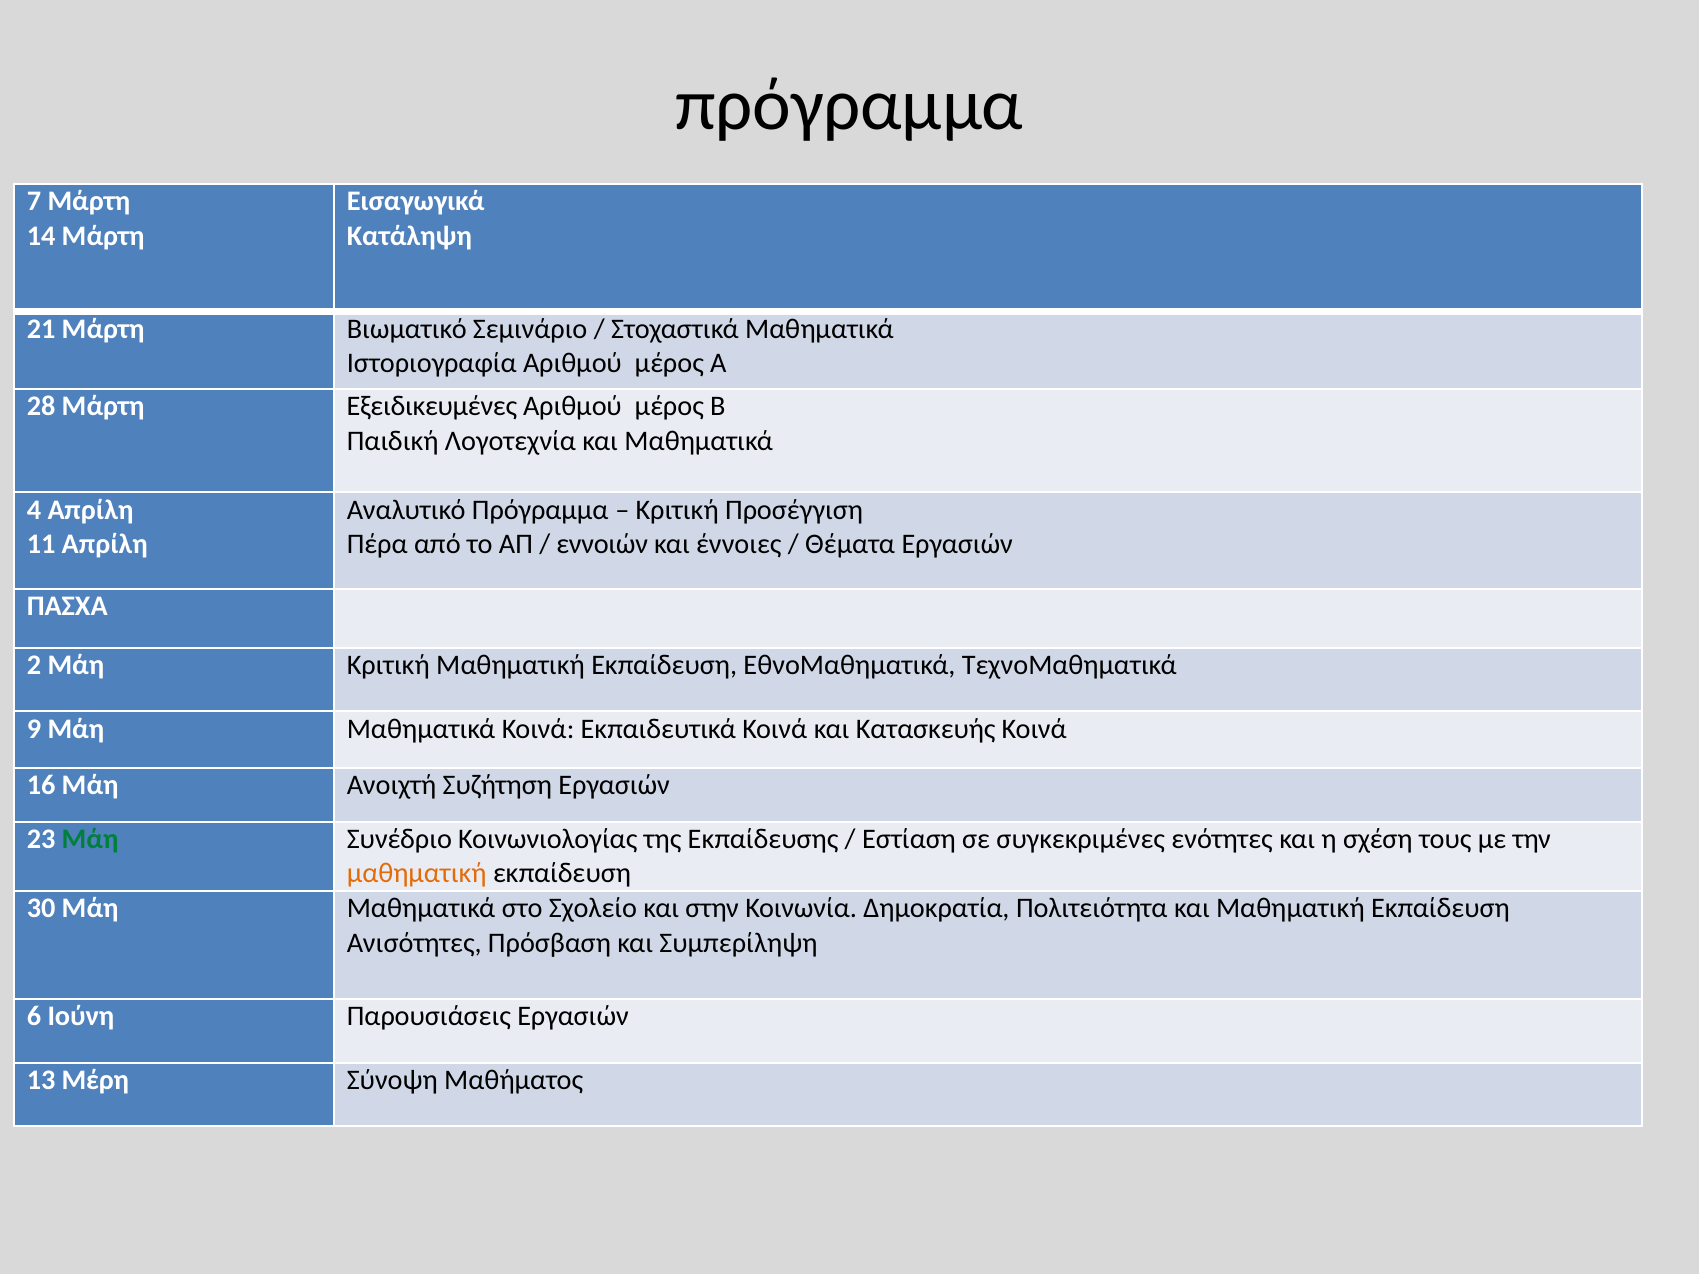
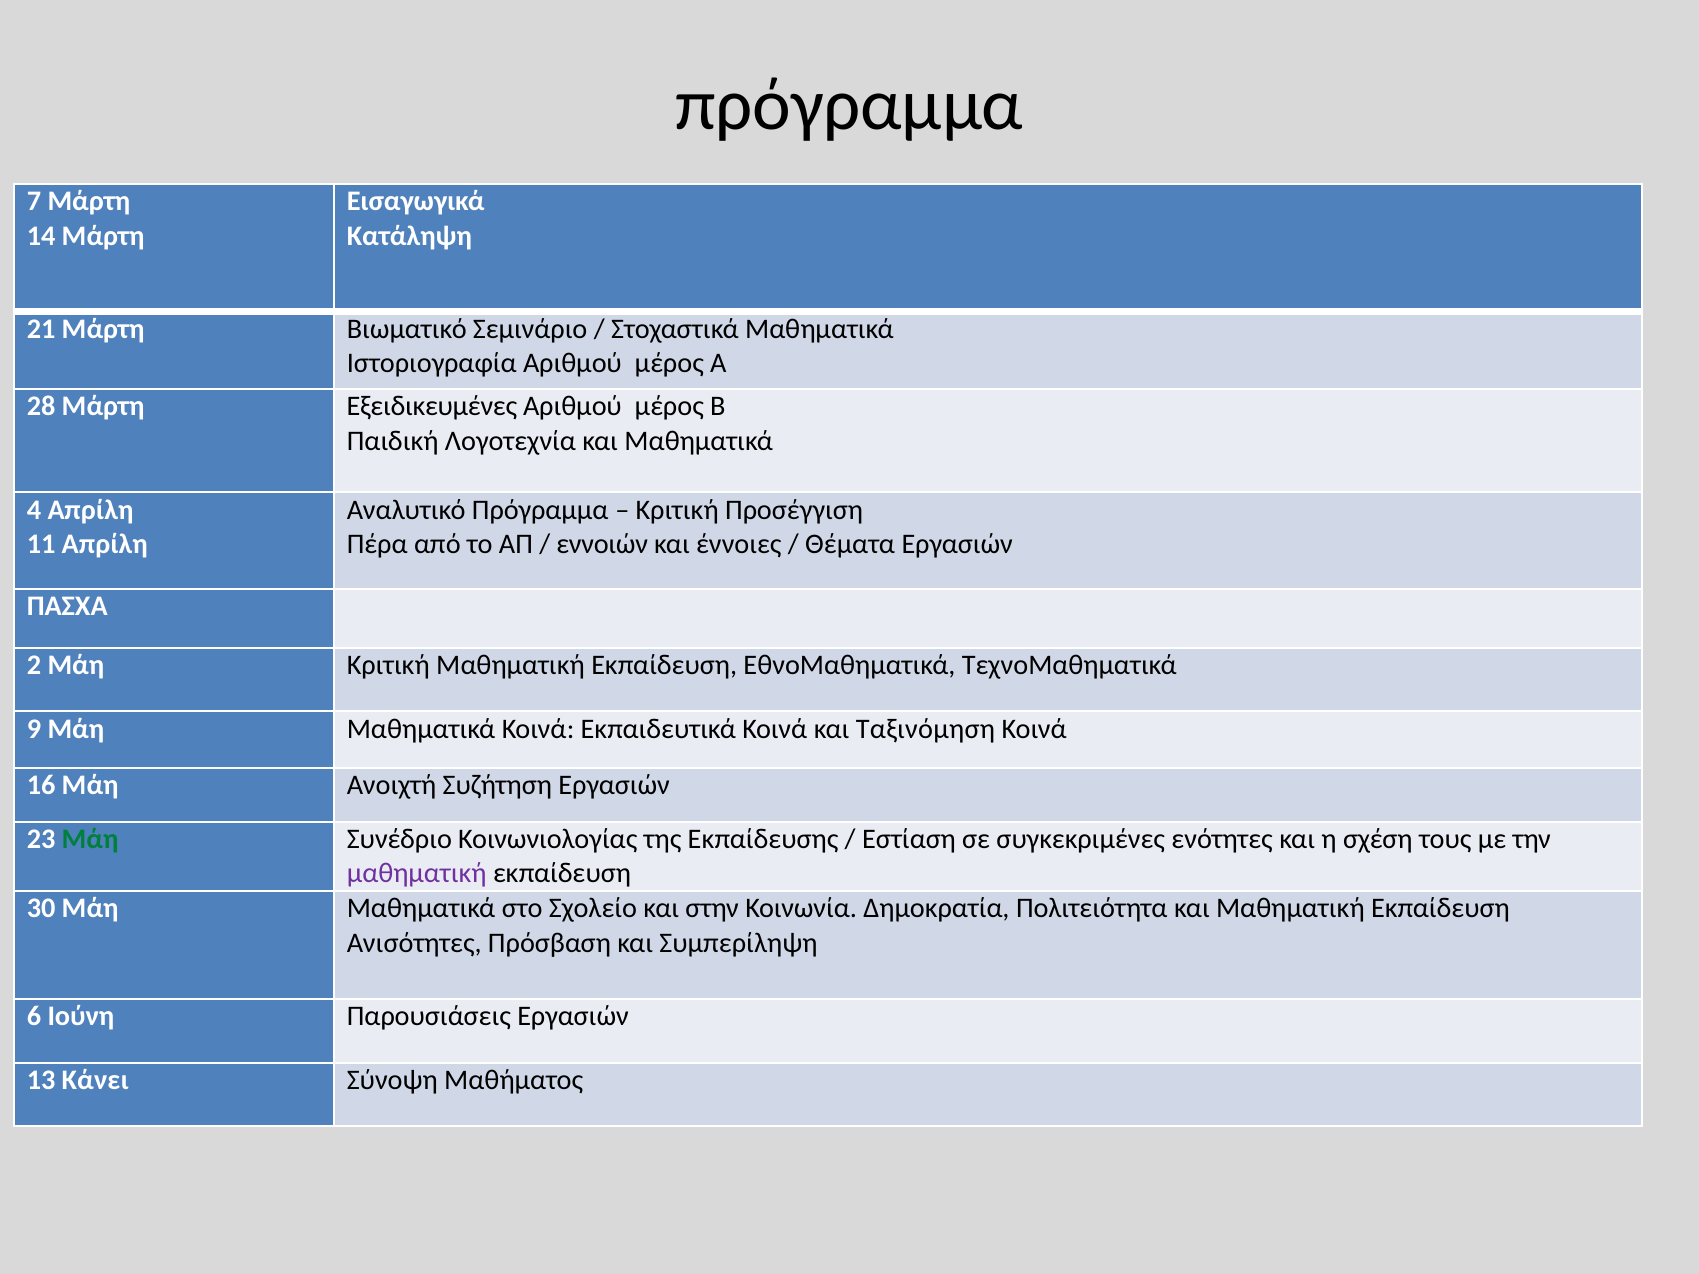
Κατασκευής: Κατασκευής -> Ταξινόμηση (926, 729)
μαθηματική colour: orange -> purple (417, 874)
Μέρη: Μέρη -> Κάνει (95, 1080)
